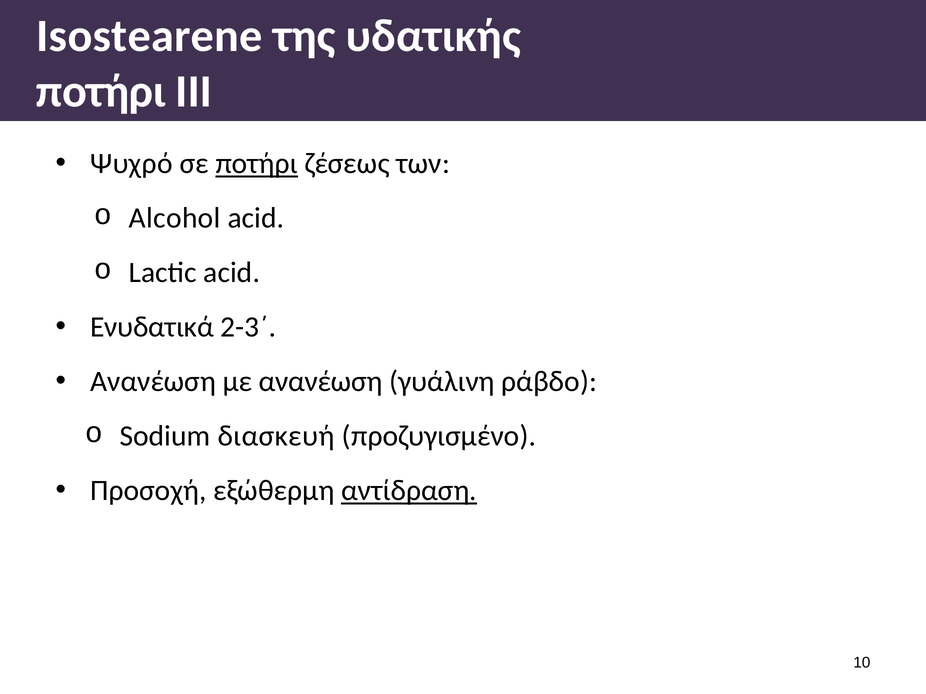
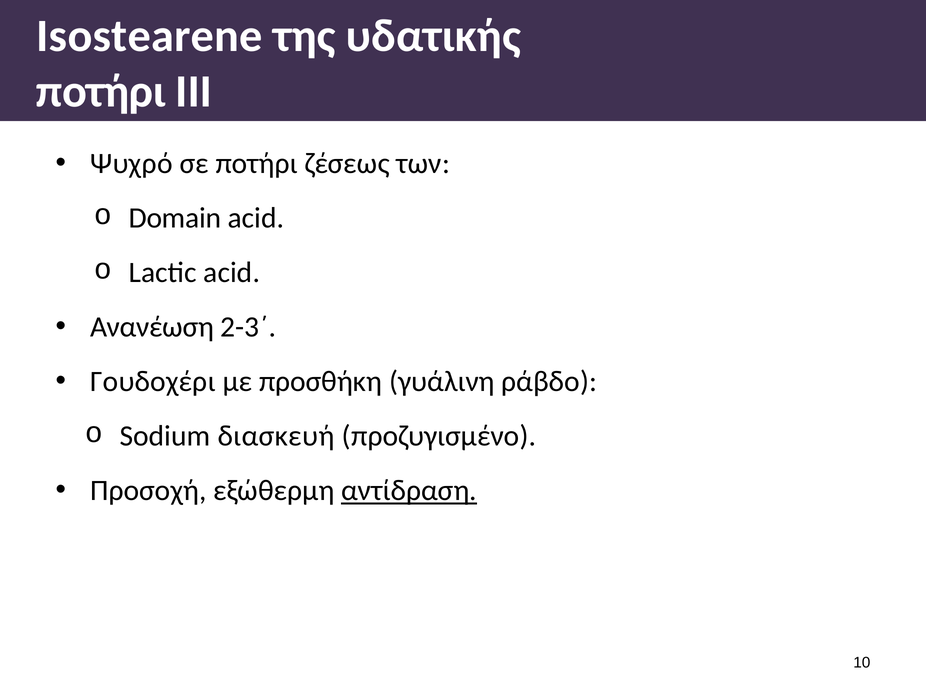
ποτήρι underline: present -> none (257, 164)
Alcohol: Alcohol -> Domain (175, 218)
Ενυδατικά: Ενυδατικά -> Ανανέωση (152, 327)
Ανανέωση: Ανανέωση -> Γουδοχέρι (153, 382)
με ανανέωση: ανανέωση -> προσθήκη (321, 382)
